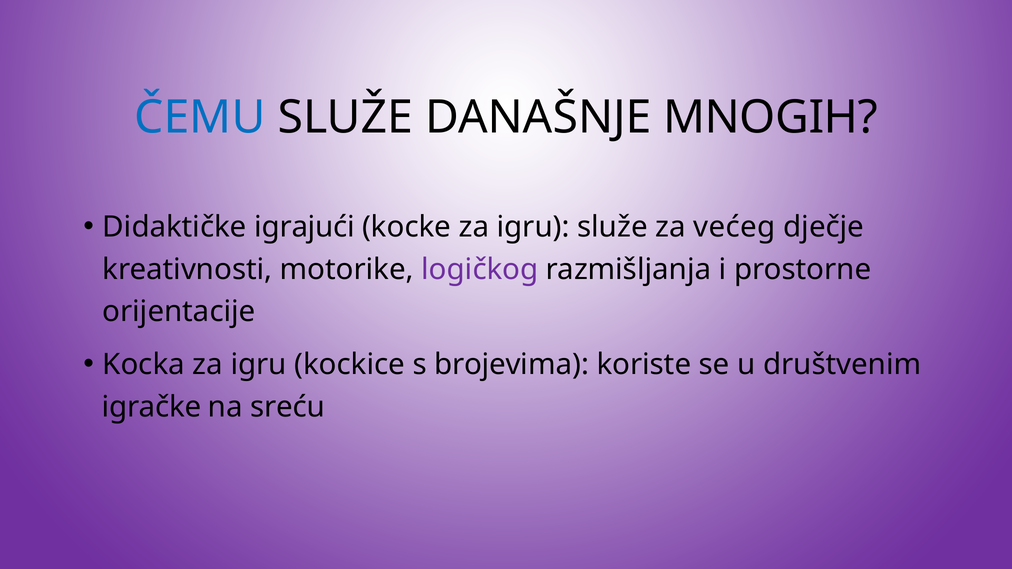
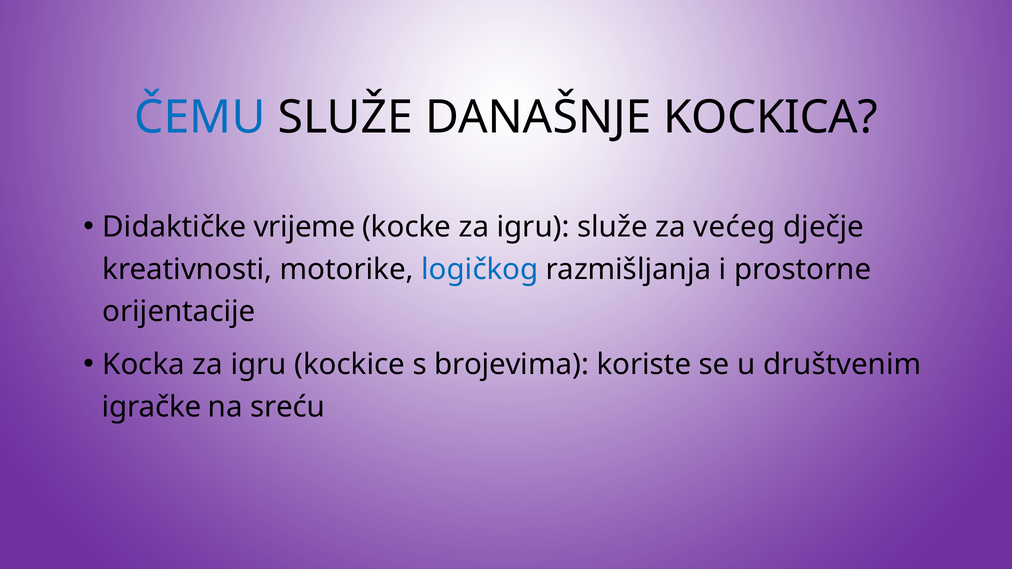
MNOGIH: MNOGIH -> KOCKICA (770, 117)
igrajući: igrajući -> vrijeme (305, 227)
logičkog colour: purple -> blue (480, 269)
